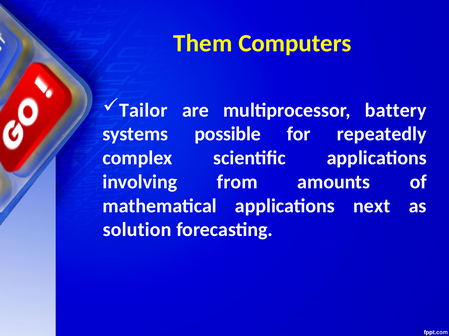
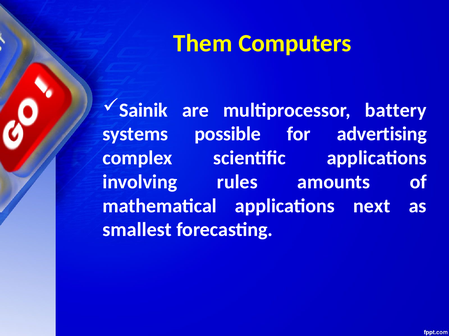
Tailor: Tailor -> Sainik (144, 110)
repeatedly: repeatedly -> advertising (382, 134)
from: from -> rules (237, 182)
solution: solution -> smallest (137, 230)
